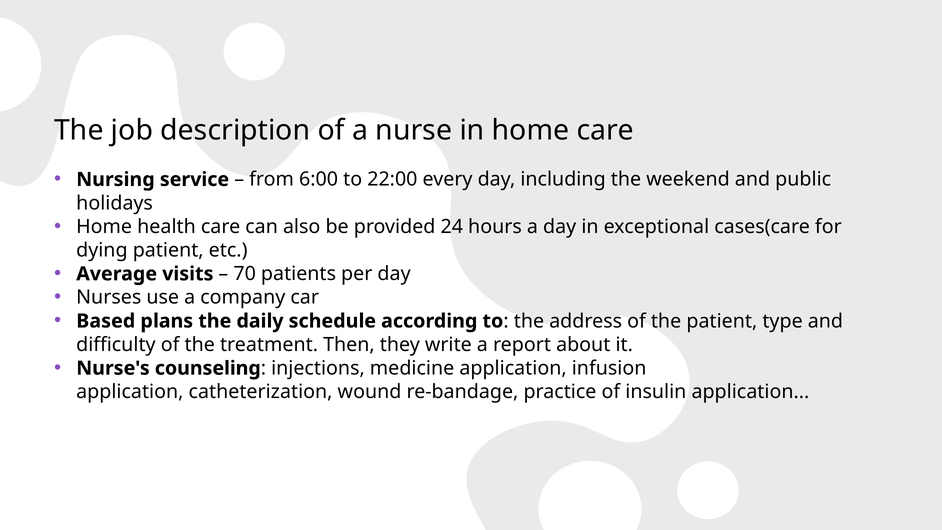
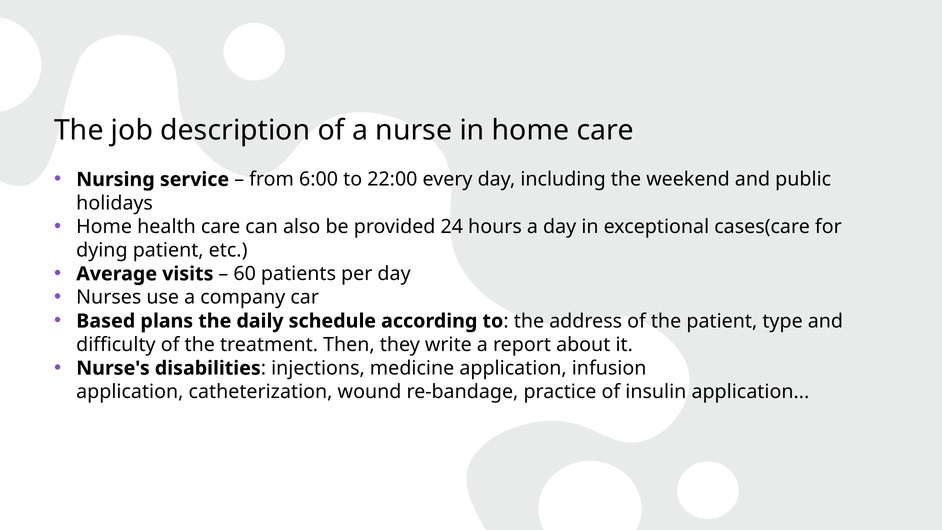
70: 70 -> 60 (245, 274)
counseling: counseling -> disabilities (208, 368)
